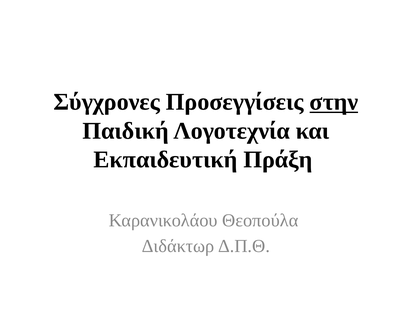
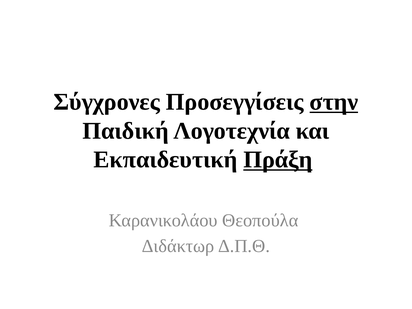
Πράξη underline: none -> present (278, 160)
